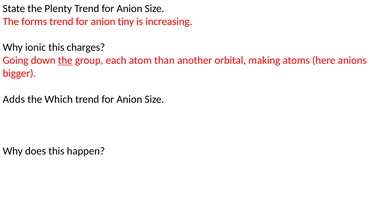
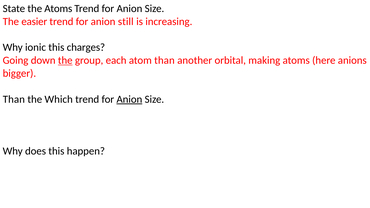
the Plenty: Plenty -> Atoms (58, 9)
forms: forms -> easier (34, 22)
tiny: tiny -> still (126, 22)
Adds: Adds -> Than (14, 99)
Anion underline: none -> present (129, 99)
